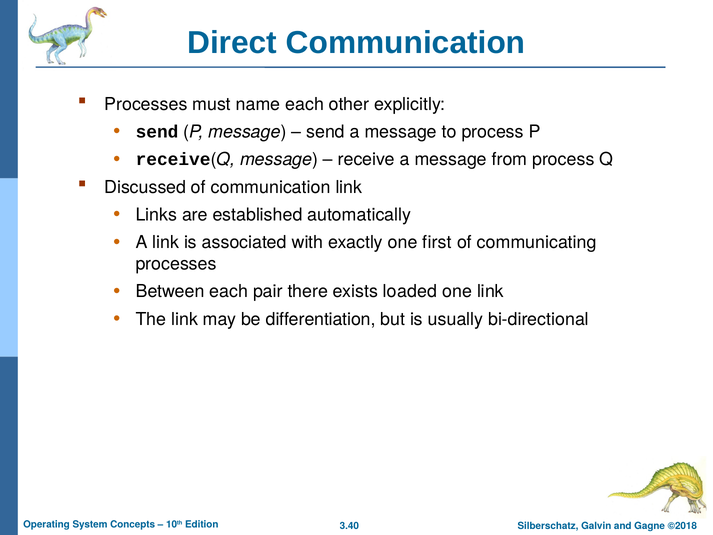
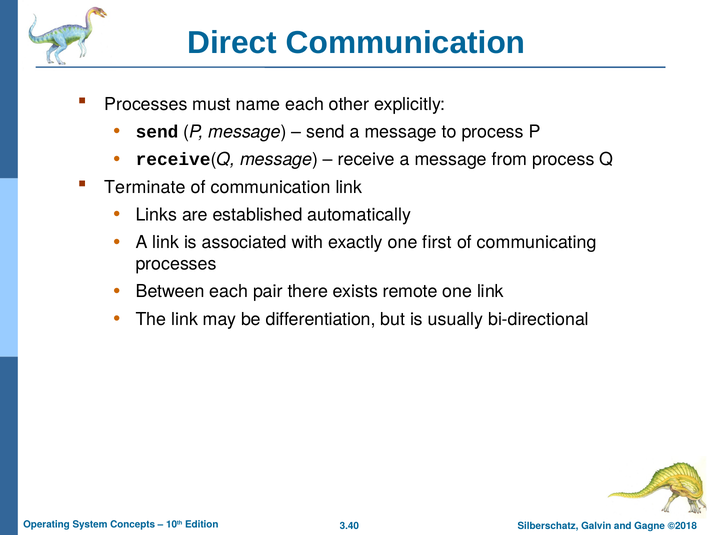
Discussed: Discussed -> Terminate (145, 187)
loaded: loaded -> remote (410, 291)
